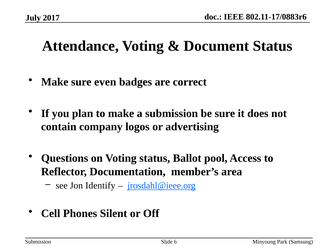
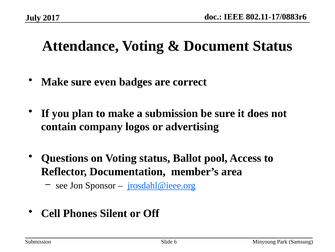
Identify: Identify -> Sponsor (100, 185)
